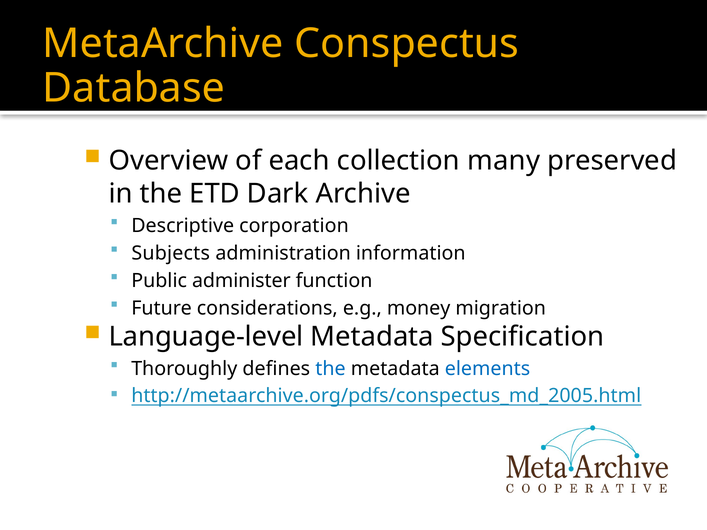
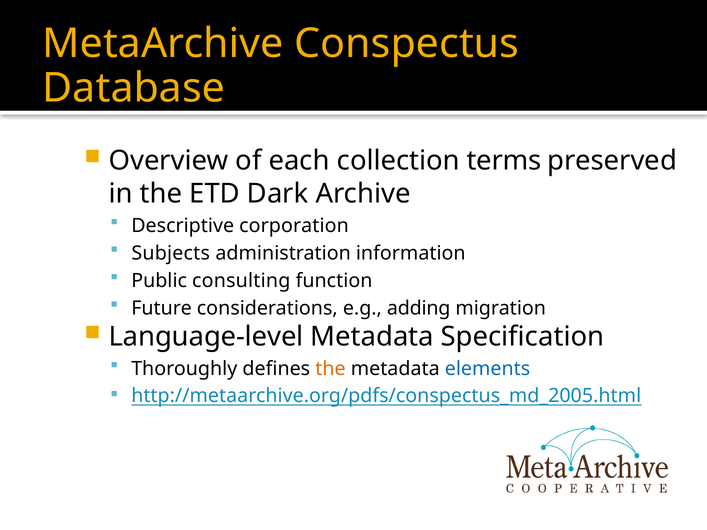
many: many -> terms (504, 161)
administer: administer -> consulting (241, 281)
money: money -> adding (419, 308)
the colour: blue -> orange (330, 369)
